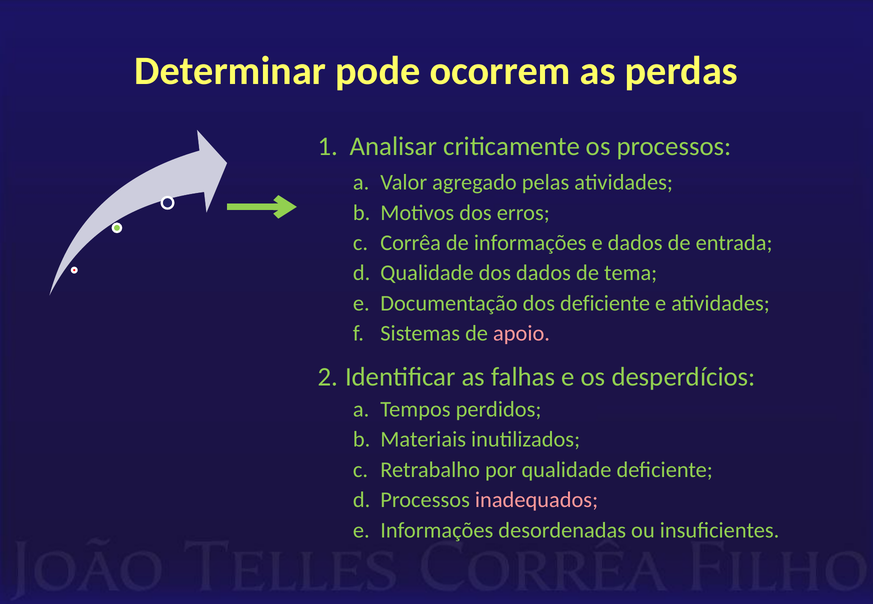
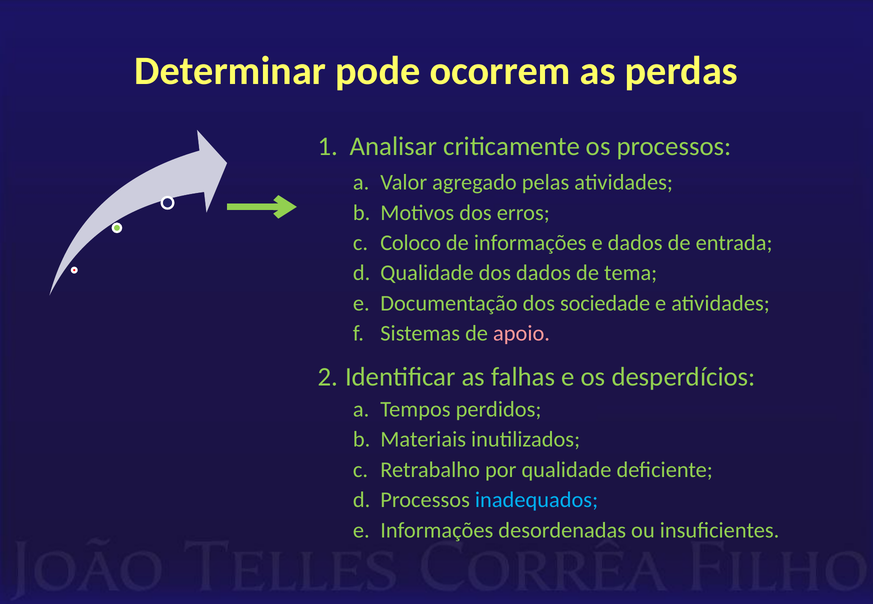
Corrêa: Corrêa -> Coloco (411, 243)
dos deficiente: deficiente -> sociedade (605, 303)
inadequados colour: pink -> light blue (537, 500)
